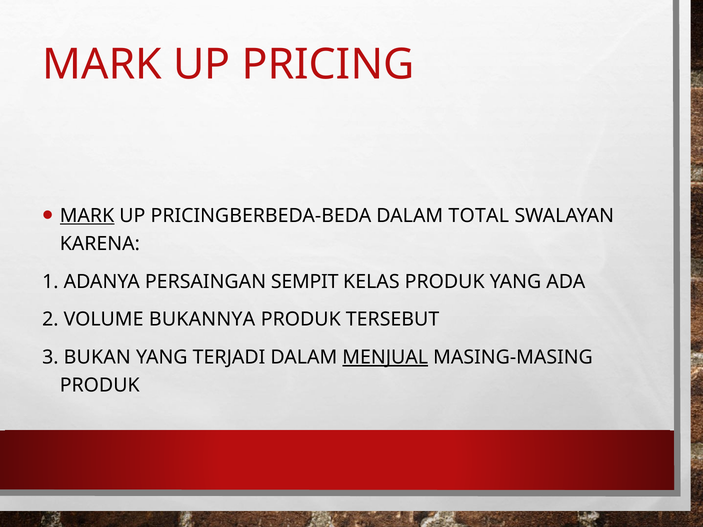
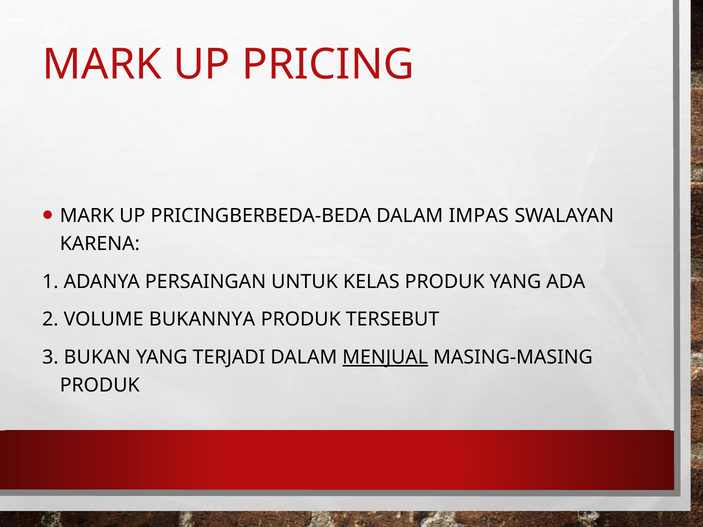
MARK underline: present -> none (87, 216)
TOTAL: TOTAL -> IMPAS (479, 216)
SEMPIT: SEMPIT -> UNTUK (305, 282)
